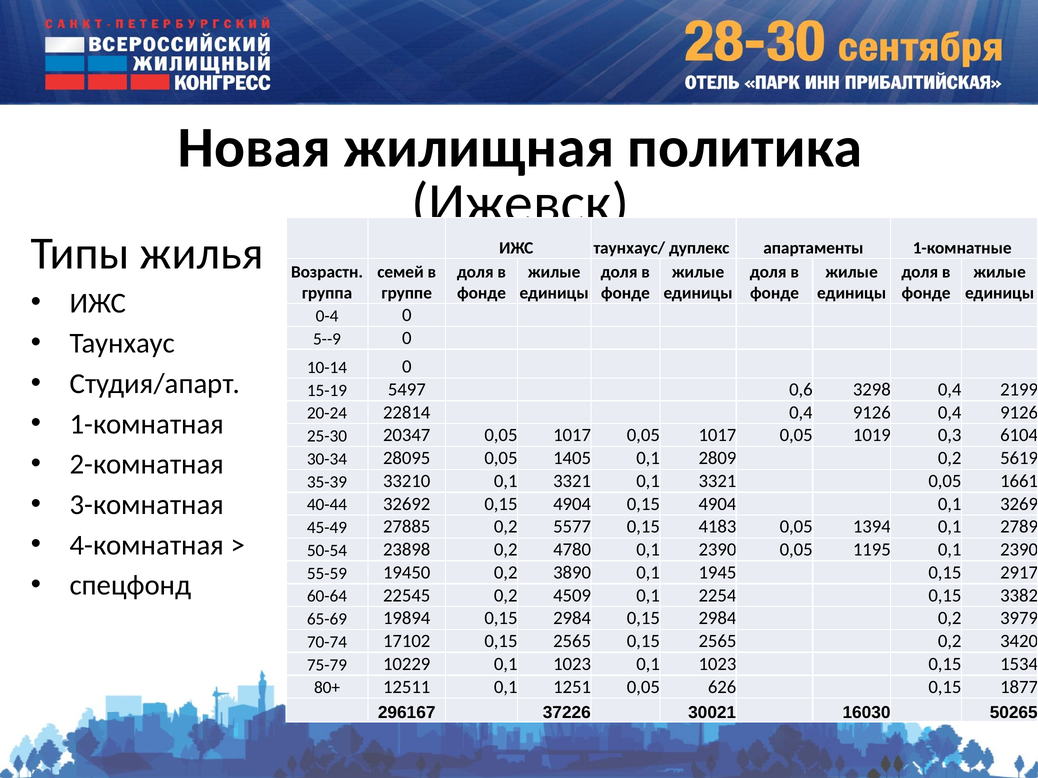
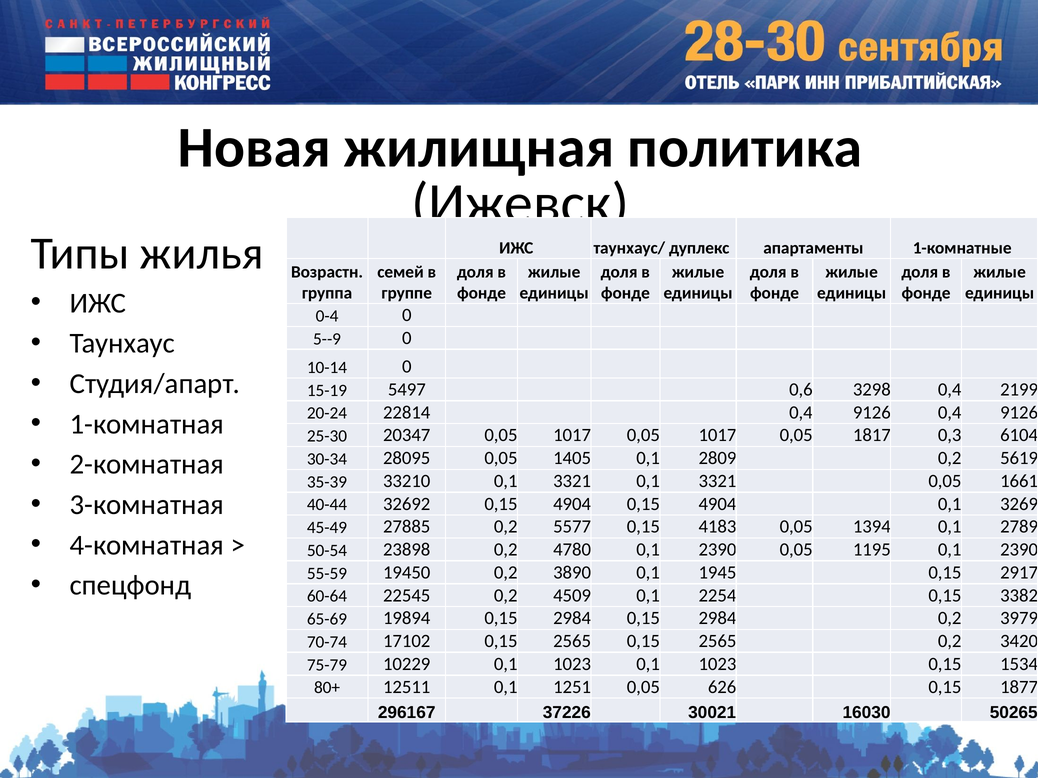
1019: 1019 -> 1817 (872, 436)
